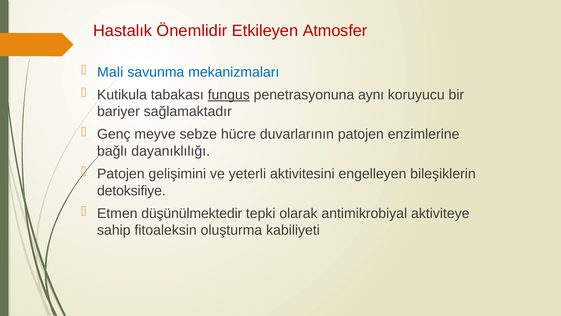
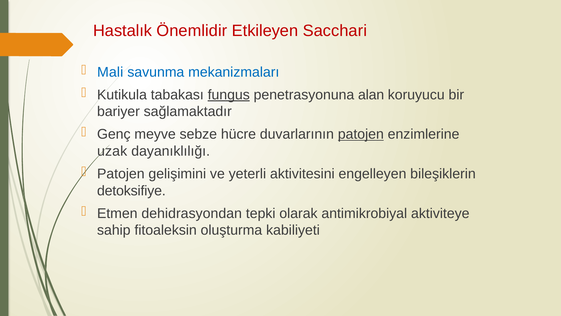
Atmosfer: Atmosfer -> Sacchari (335, 31)
aynı: aynı -> alan (371, 95)
patojen underline: none -> present (361, 134)
bağlı: bağlı -> uzak (112, 151)
düşünülmektedir: düşünülmektedir -> dehidrasyondan (192, 213)
